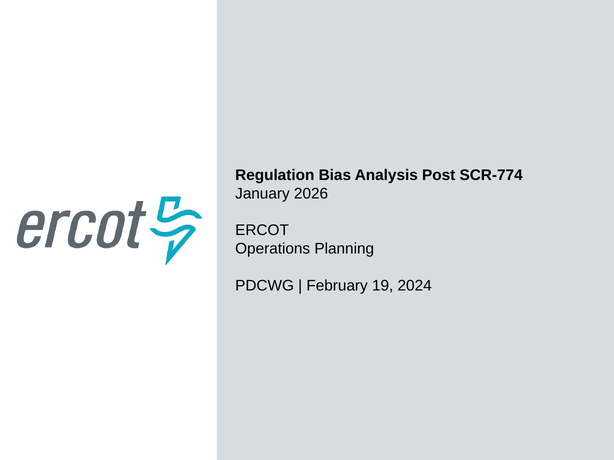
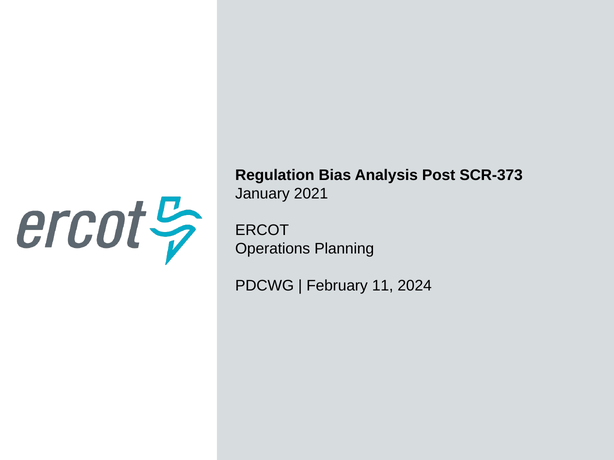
SCR-774: SCR-774 -> SCR-373 (491, 175)
2026: 2026 -> 2021 (311, 194)
19: 19 -> 11 (383, 286)
